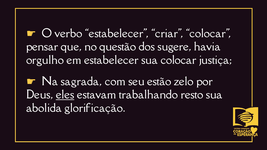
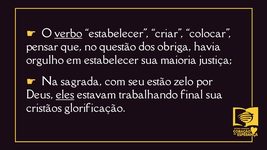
verbo underline: none -> present (68, 34)
sugere: sugere -> obriga (174, 47)
sua colocar: colocar -> maioria (179, 60)
resto: resto -> final (192, 95)
abolida: abolida -> cristãos (44, 108)
